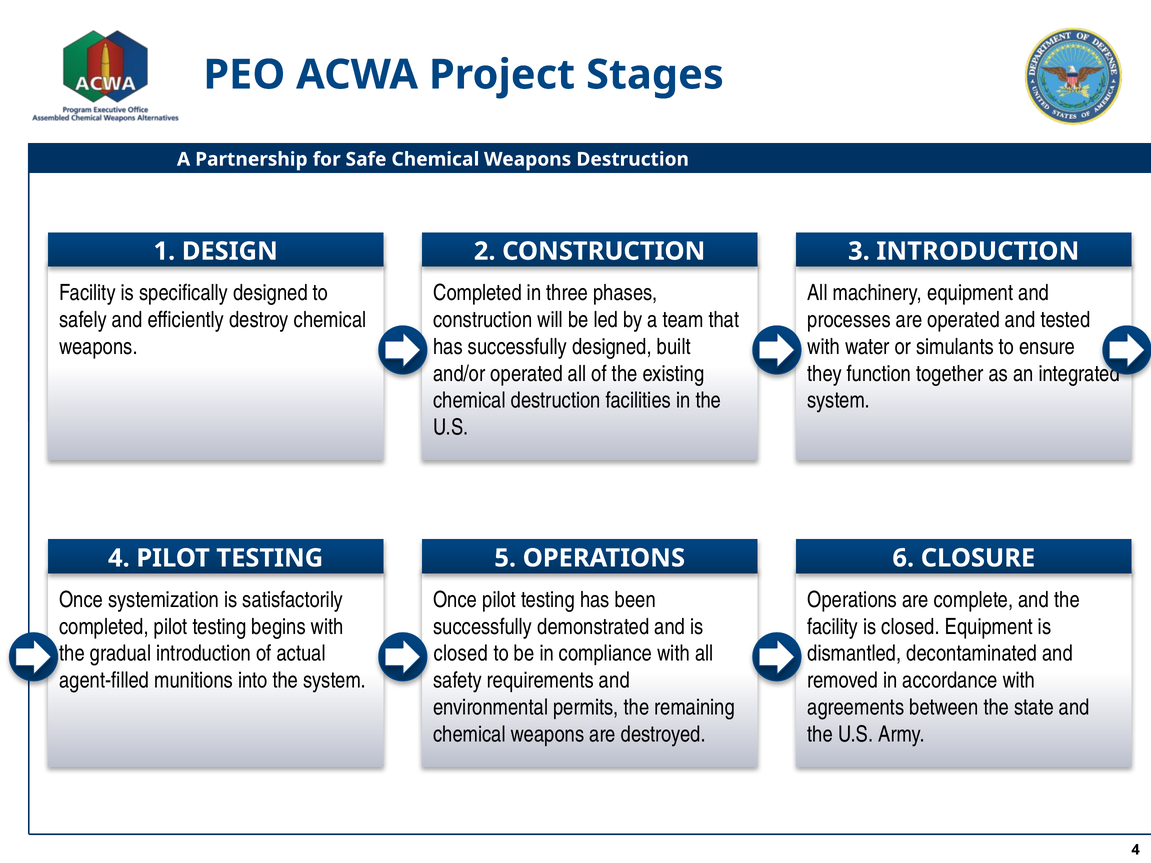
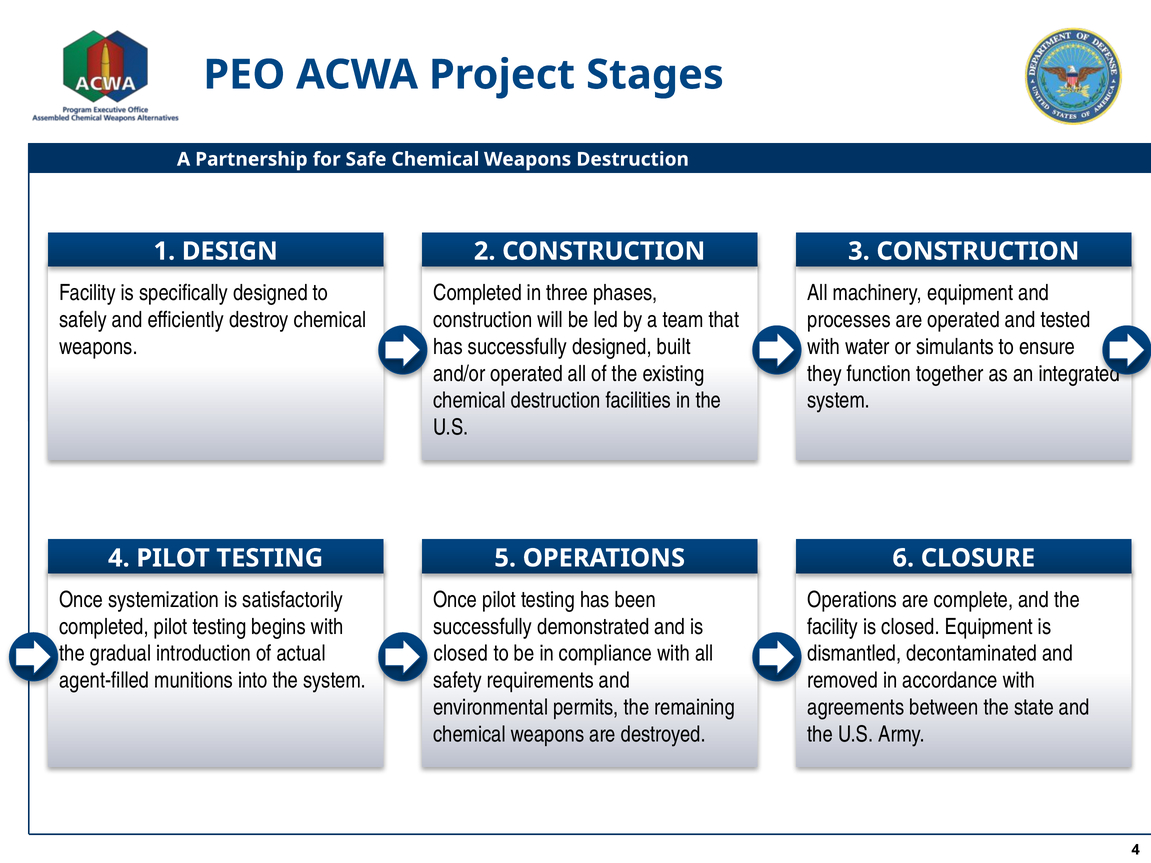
3 INTRODUCTION: INTRODUCTION -> CONSTRUCTION (978, 251)
